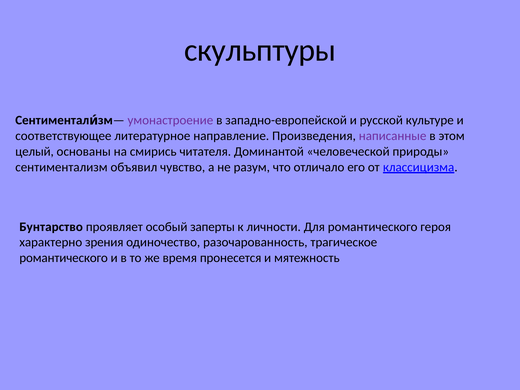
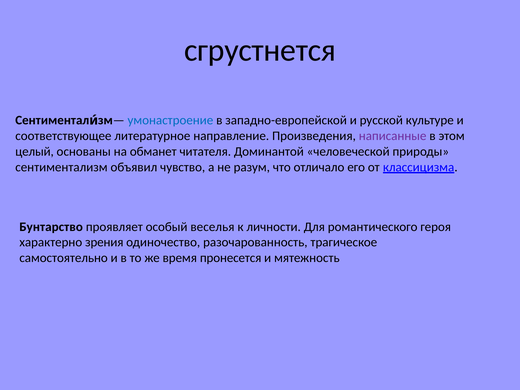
скульптуры: скульптуры -> сгрустнется (260, 50)
умонастроение colour: purple -> blue (170, 120)
смирись: смирись -> обманет (153, 151)
заперты: заперты -> веселья (212, 227)
романтического: романтического -> самостоятельно (64, 258)
